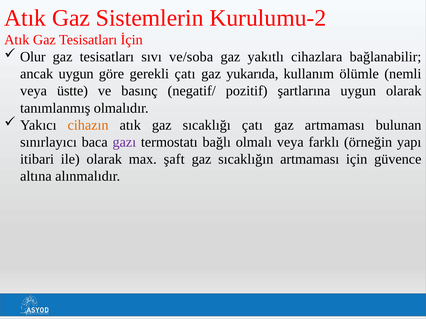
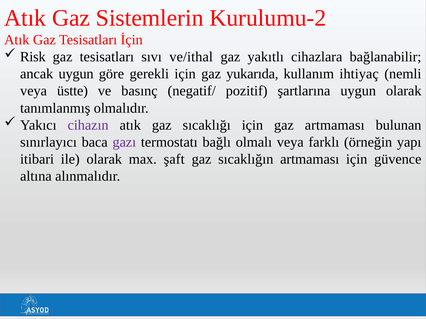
Olur: Olur -> Risk (33, 57)
ve/soba: ve/soba -> ve/ithal (191, 57)
gerekli çatı: çatı -> için (185, 74)
ölümle: ölümle -> ihtiyaç (359, 74)
cihazın colour: orange -> purple (88, 125)
sıcaklığı çatı: çatı -> için (252, 125)
